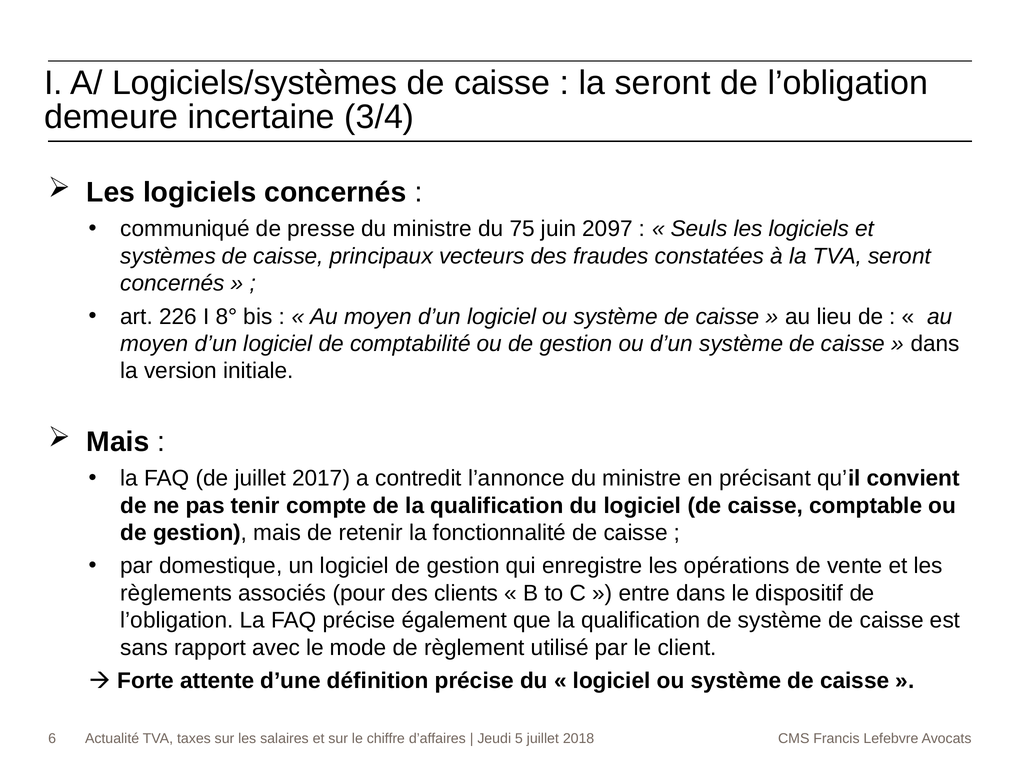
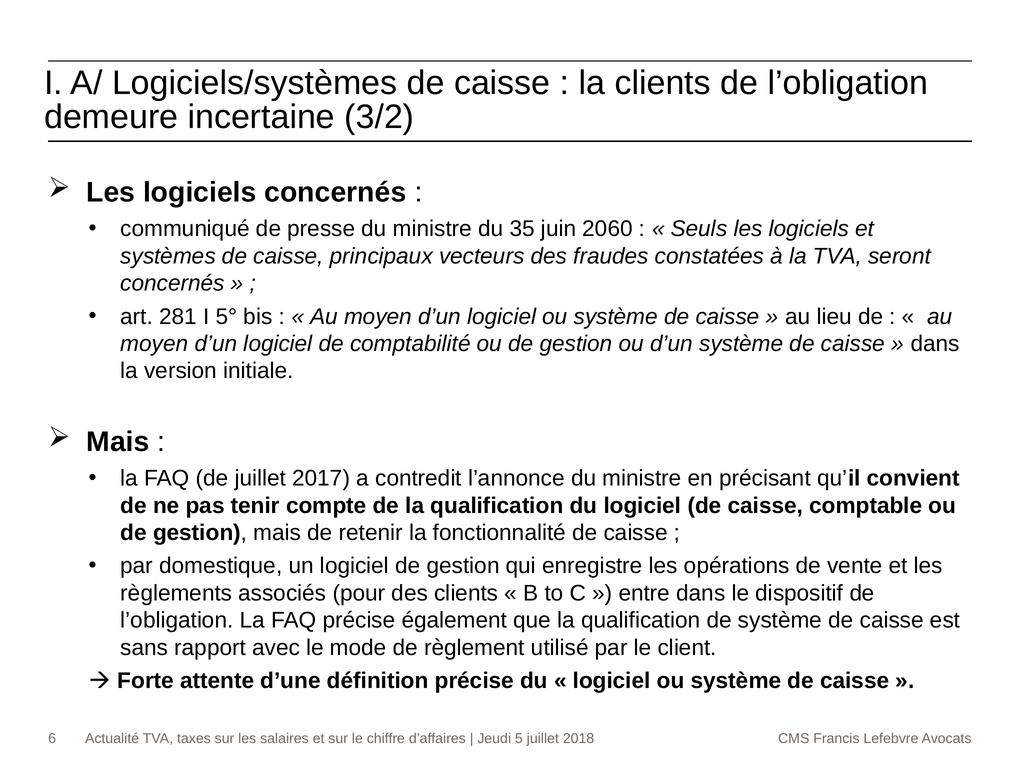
la seront: seront -> clients (663, 83)
3/4: 3/4 -> 3/2 (379, 117)
75: 75 -> 35 (522, 229)
2097: 2097 -> 2060 (608, 229)
226: 226 -> 281 (178, 317)
8°: 8° -> 5° (226, 317)
